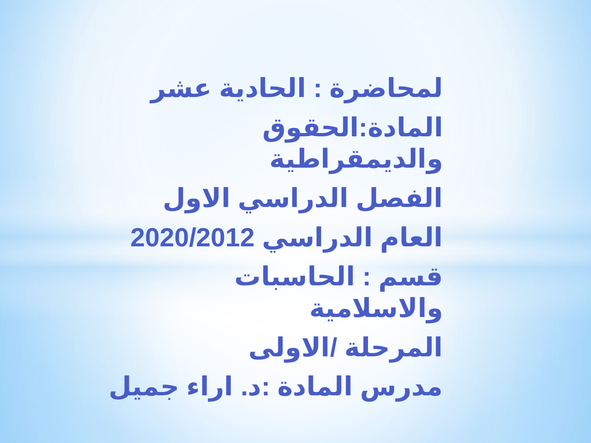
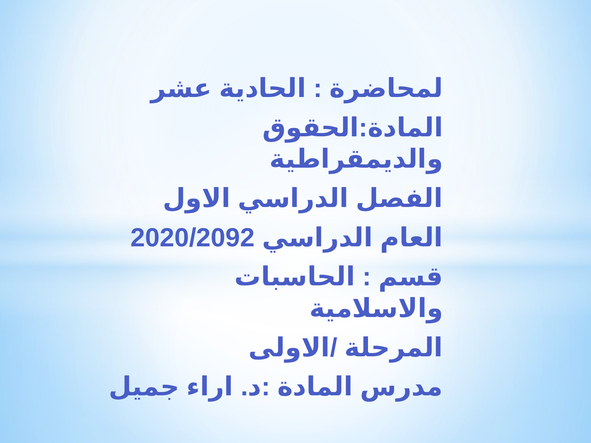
2020/2012: 2020/2012 -> 2020/2092 (193, 238)
